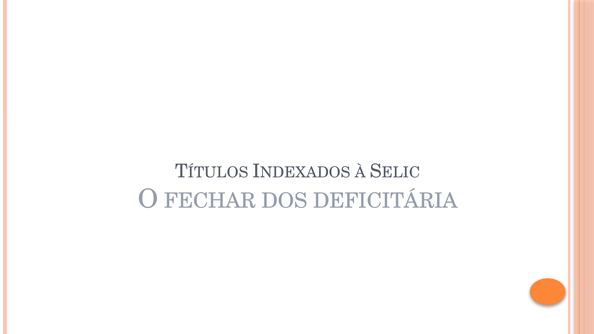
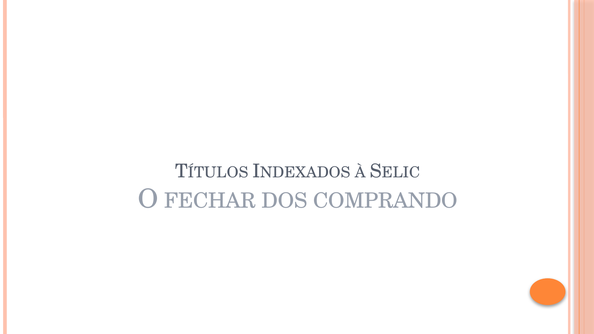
DEFICITÁRIA: DEFICITÁRIA -> COMPRANDO (385, 201)
